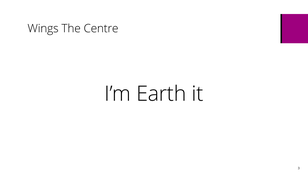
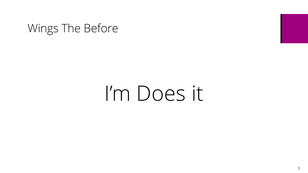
Centre: Centre -> Before (101, 29)
Earth: Earth -> Does (161, 94)
